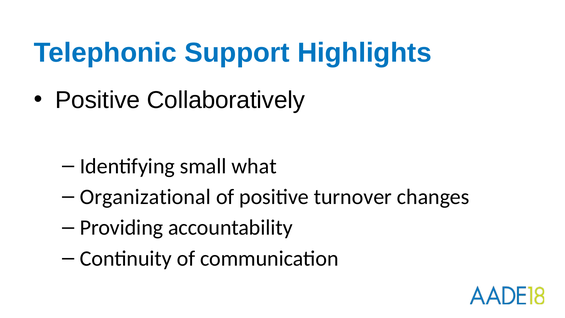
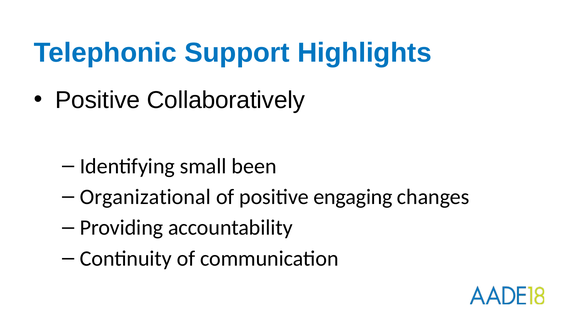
what: what -> been (254, 166)
turnover: turnover -> engaging (353, 197)
